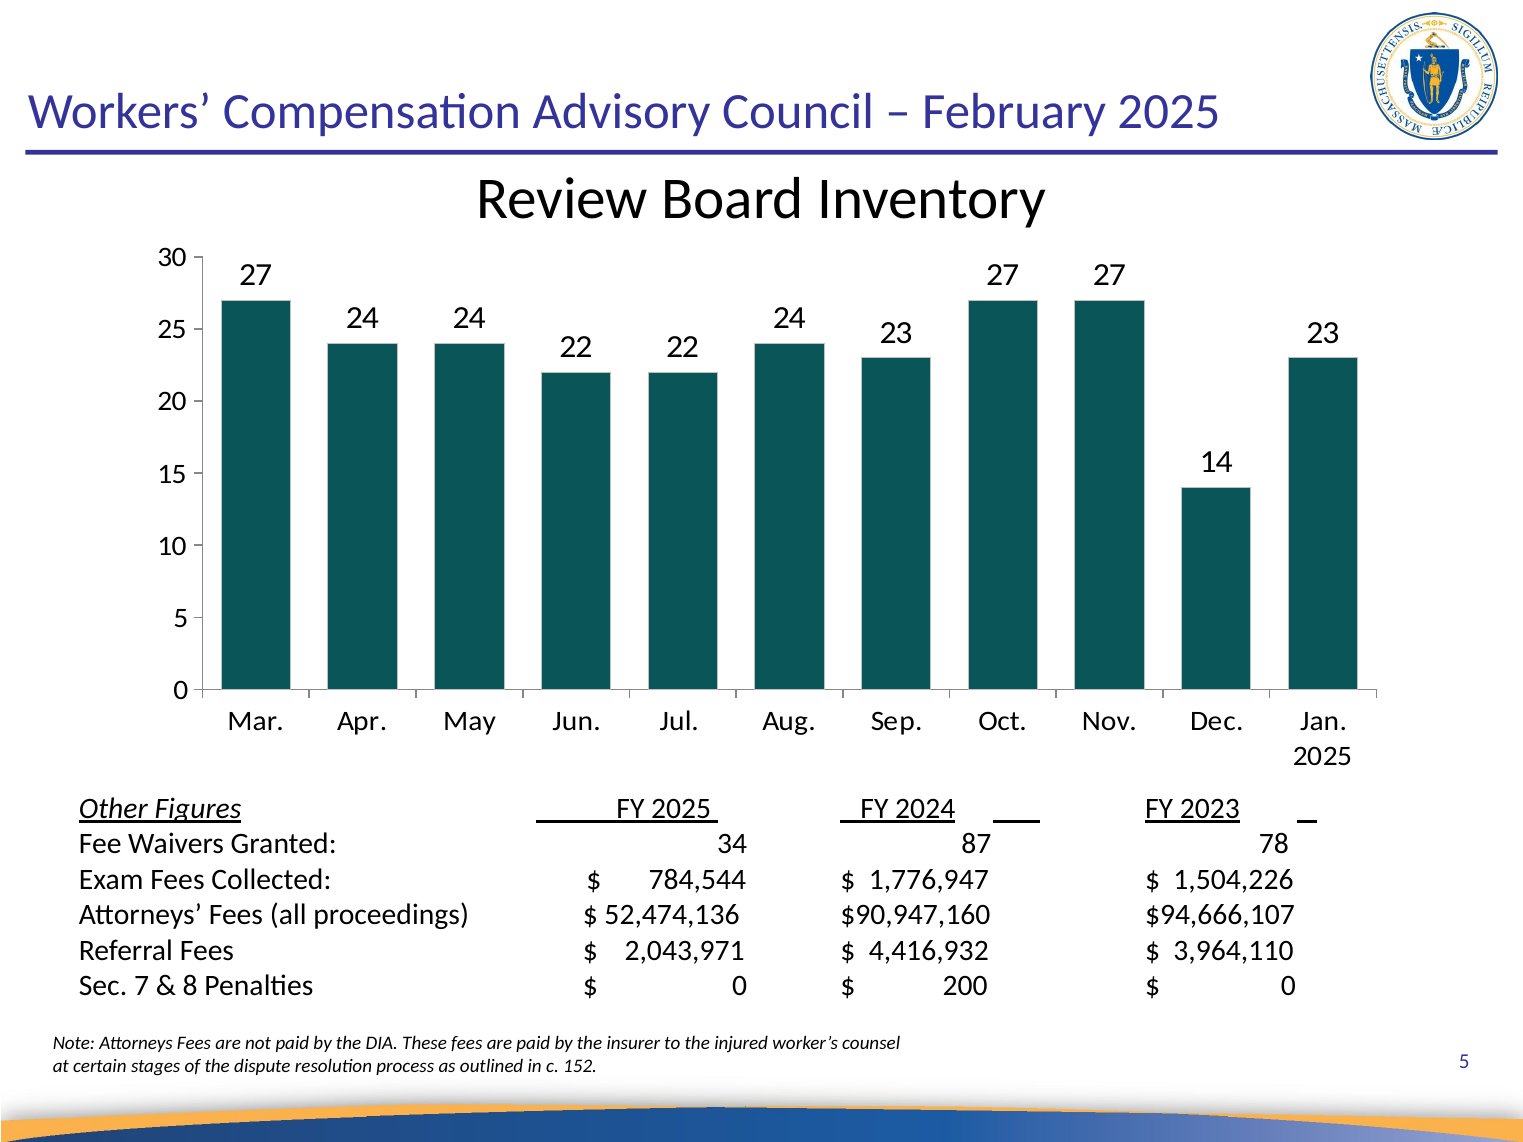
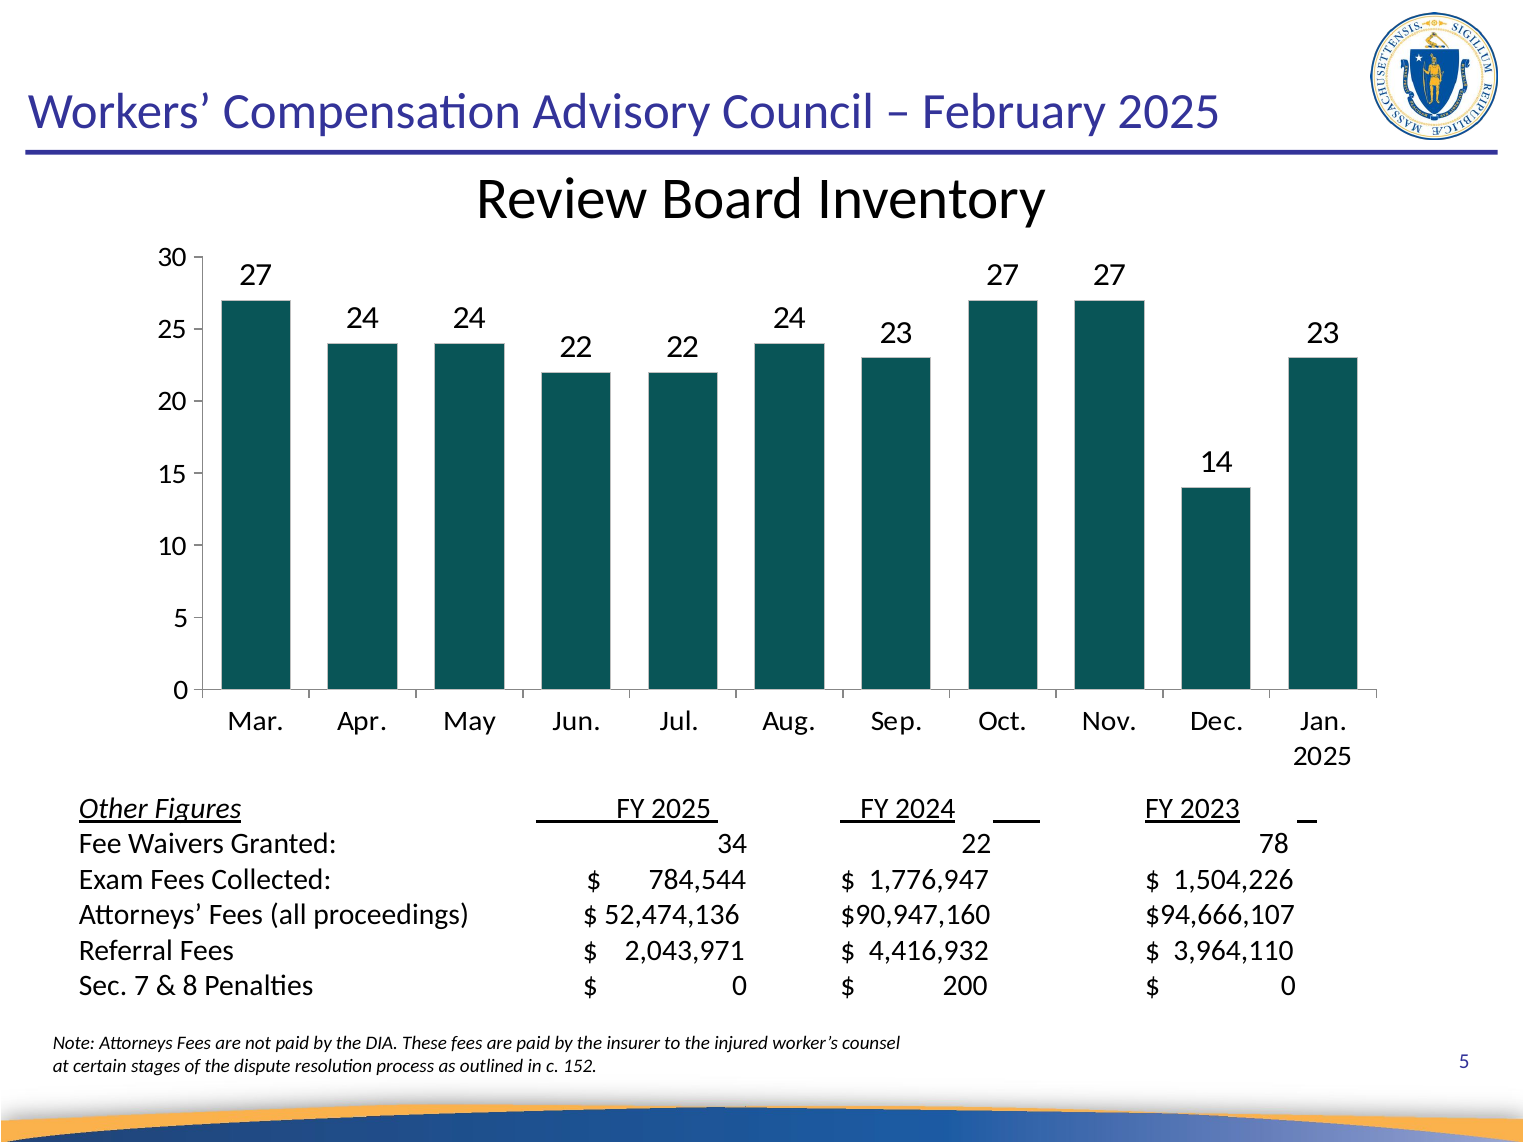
34 87: 87 -> 22 (976, 844)
